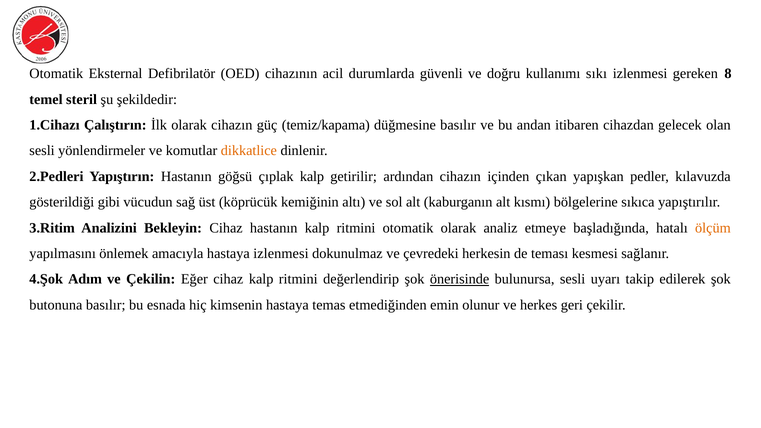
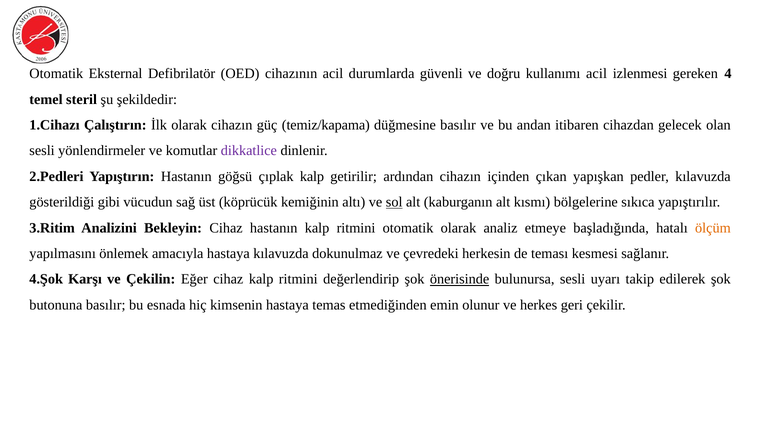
kullanımı sıkı: sıkı -> acil (596, 74)
8: 8 -> 4 (728, 74)
dikkatlice colour: orange -> purple (249, 151)
sol underline: none -> present (394, 202)
hastaya izlenmesi: izlenmesi -> kılavuzda (281, 254)
Adım: Adım -> Karşı (85, 279)
